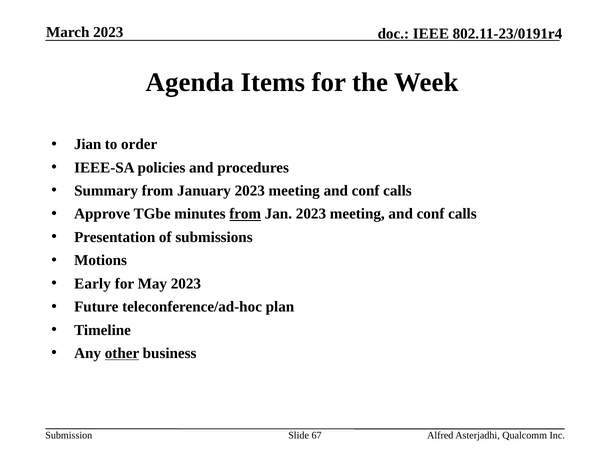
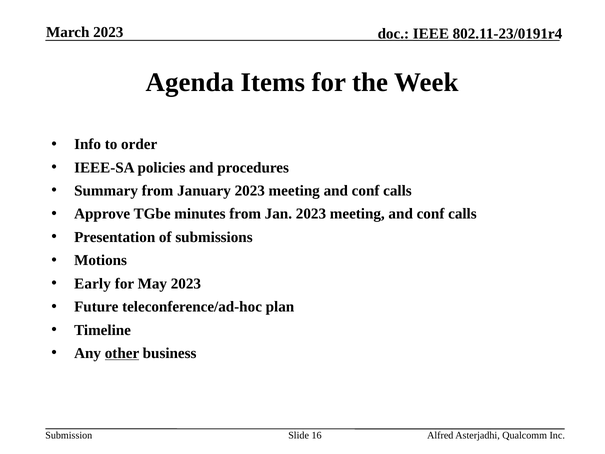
Jian: Jian -> Info (88, 144)
from underline: present -> none (245, 214)
67: 67 -> 16 (317, 435)
